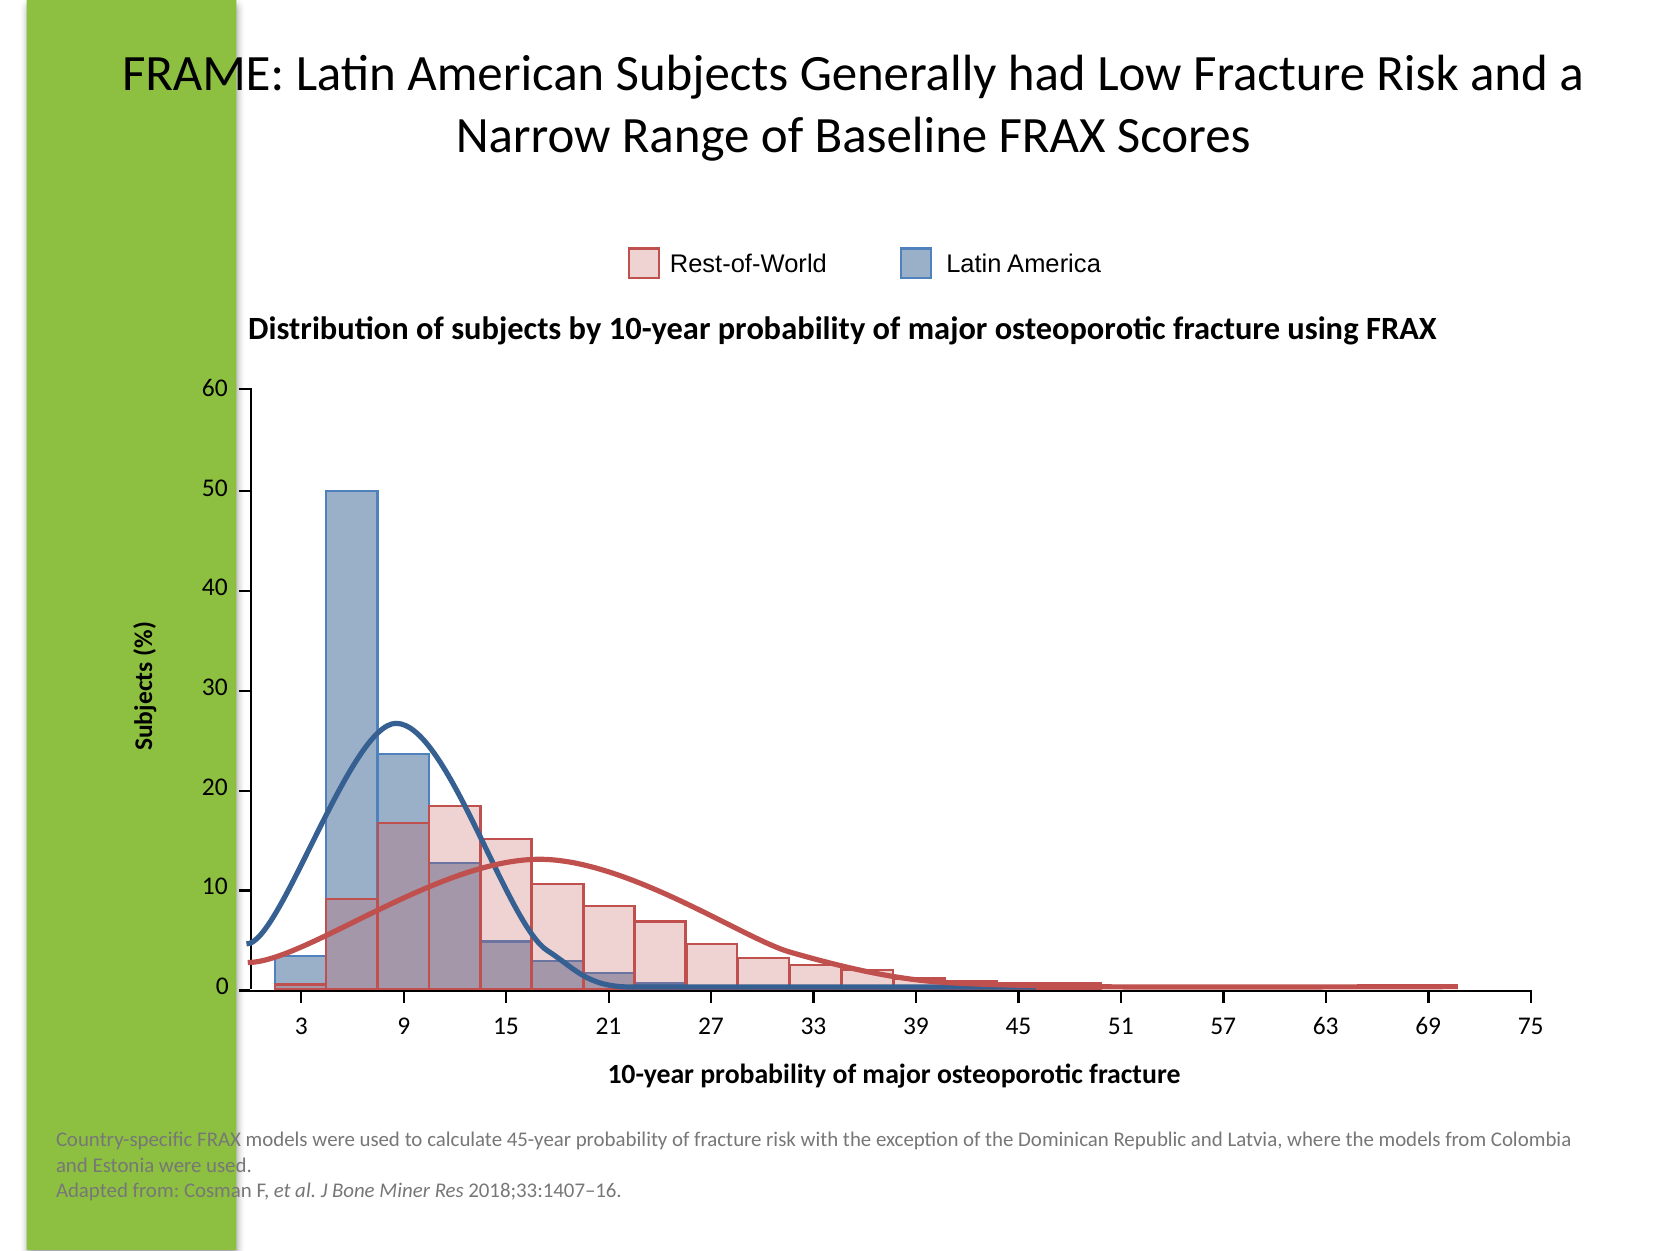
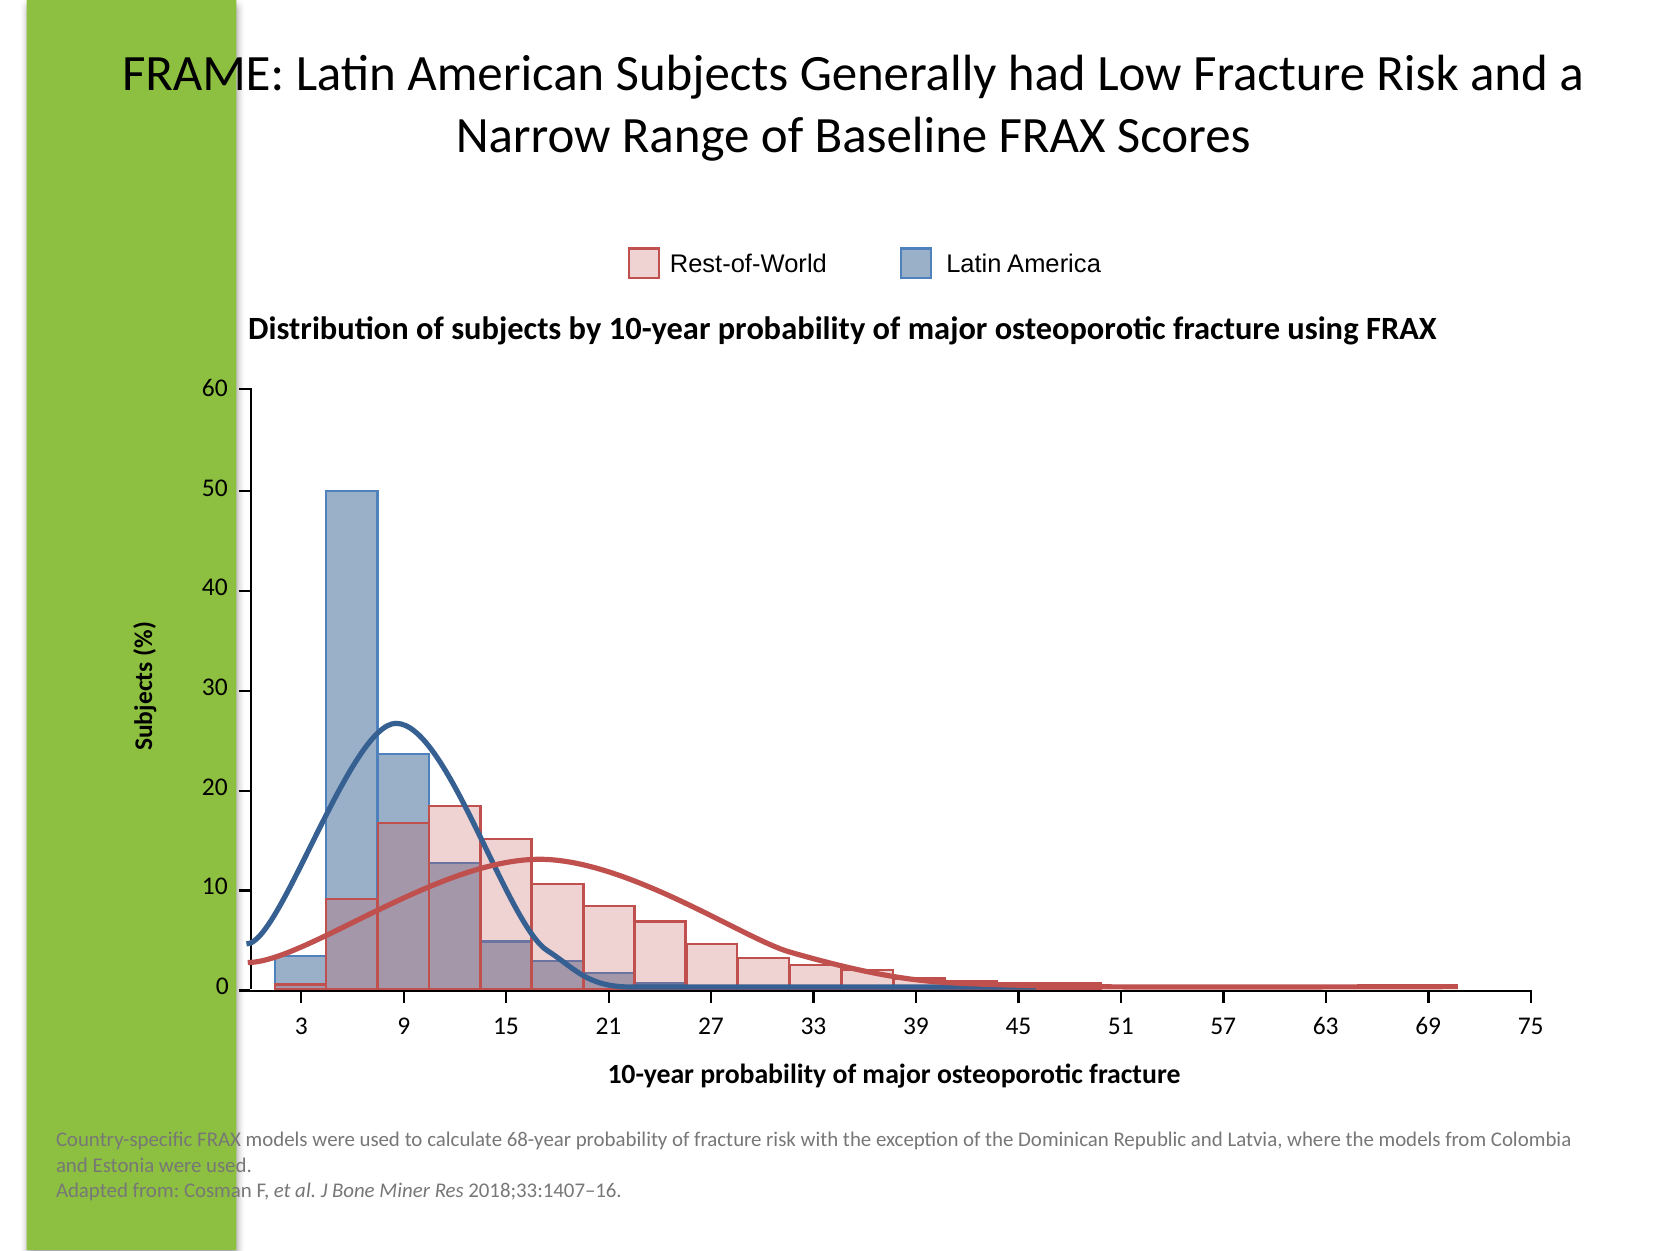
45-year: 45-year -> 68-year (539, 1140)
